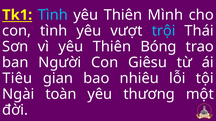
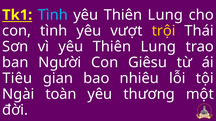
Mình: Mình -> Lung (165, 15)
trội colour: light blue -> yellow (164, 31)
vì yêu Thiên Bóng: Bóng -> Lung (158, 47)
